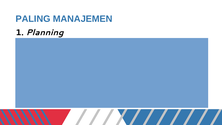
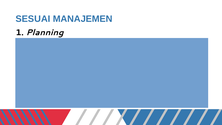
PALING: PALING -> SESUAI (33, 19)
